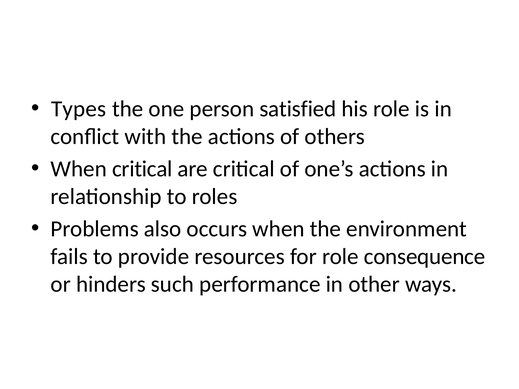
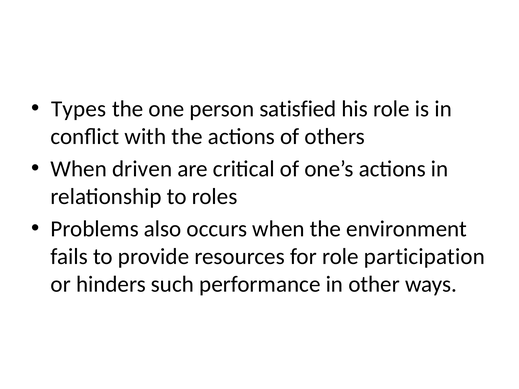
When critical: critical -> driven (142, 169)
consequence: consequence -> participation (424, 257)
